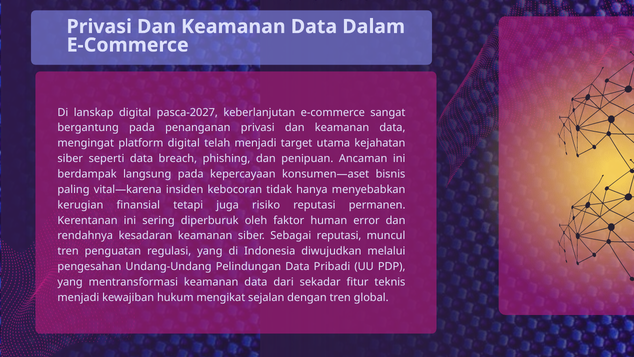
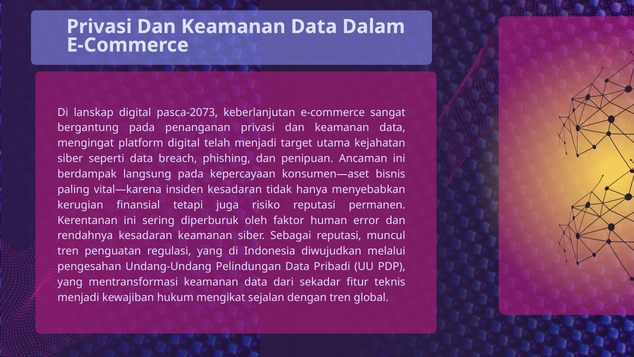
pasca-2027: pasca-2027 -> pasca-2073 (187, 112)
insiden kebocoran: kebocoran -> kesadaran (235, 189)
